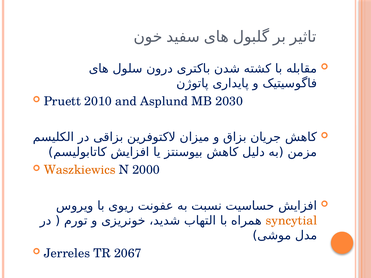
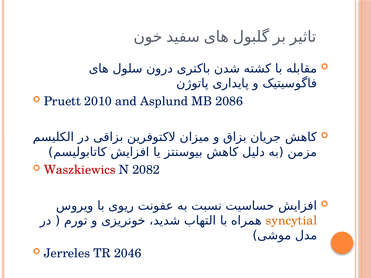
2030: 2030 -> 2086 (229, 101)
Waszkiewics colour: orange -> red (80, 170)
2000: 2000 -> 2082 (146, 170)
2067: 2067 -> 2046 (128, 254)
